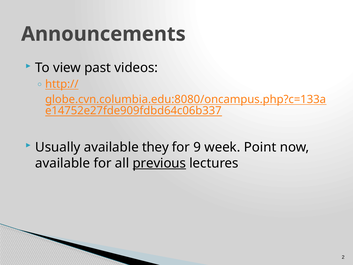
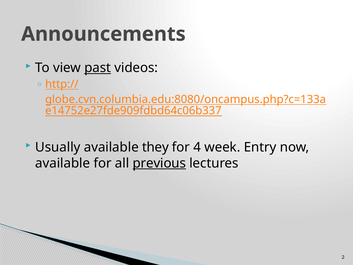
past underline: none -> present (98, 68)
9: 9 -> 4 (197, 147)
Point: Point -> Entry (260, 147)
